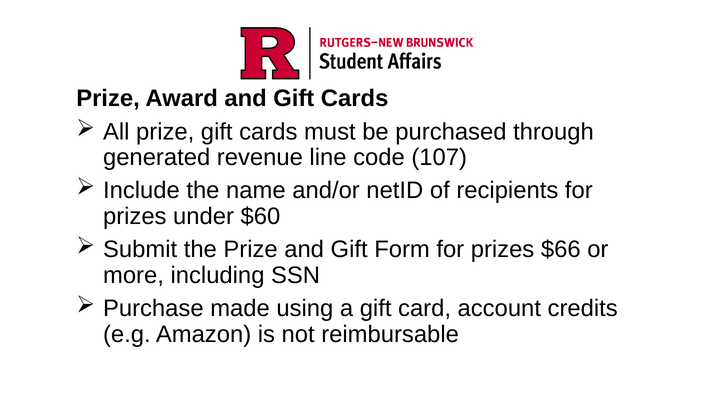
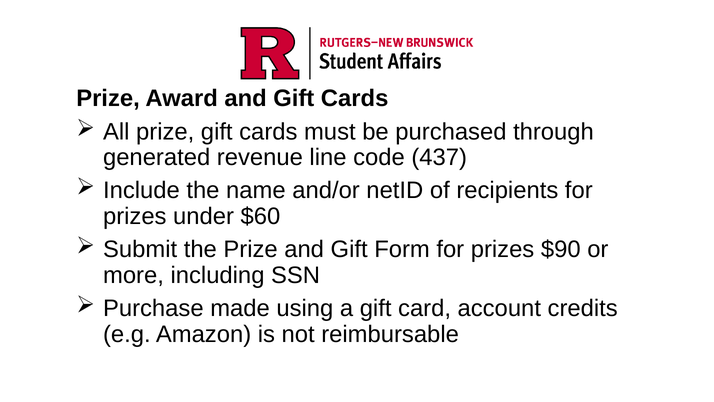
107: 107 -> 437 (439, 157)
$66: $66 -> $90 (561, 249)
